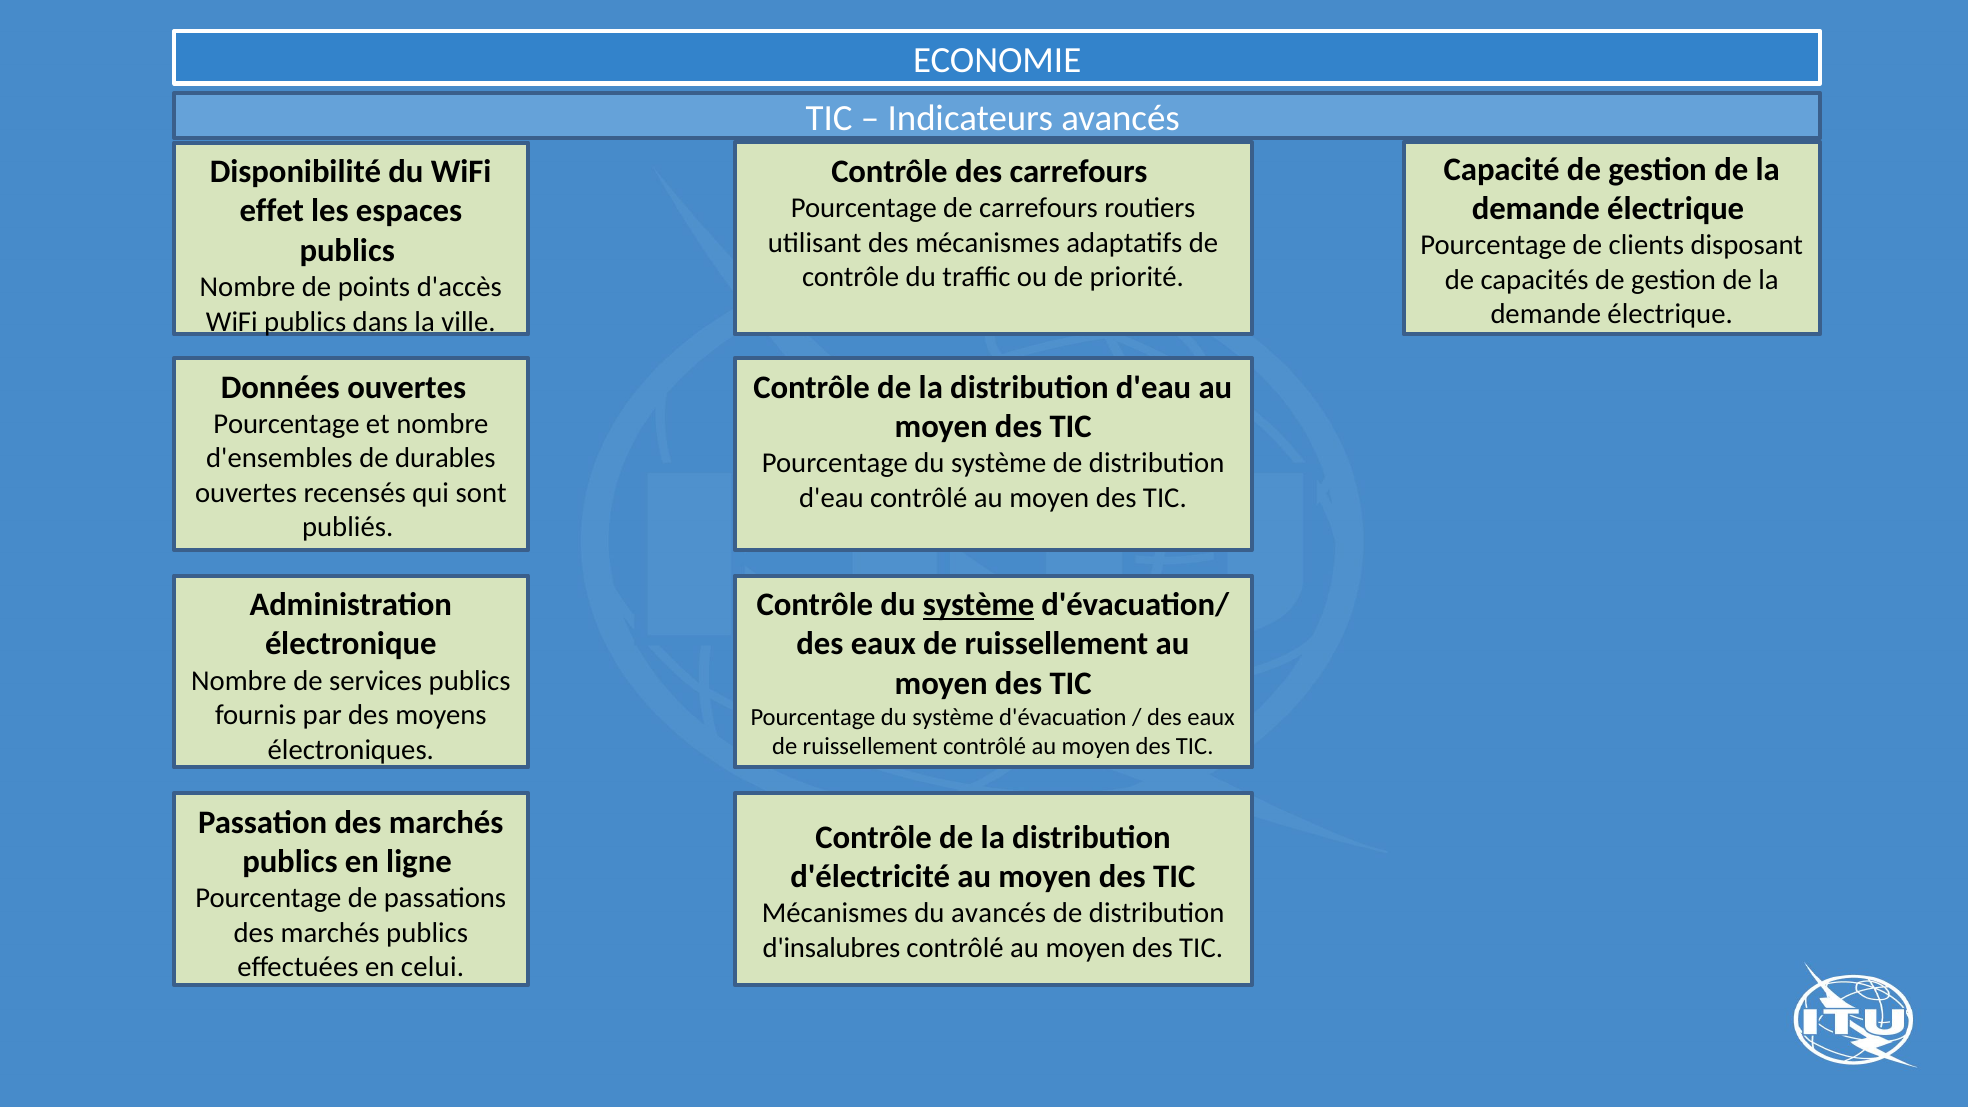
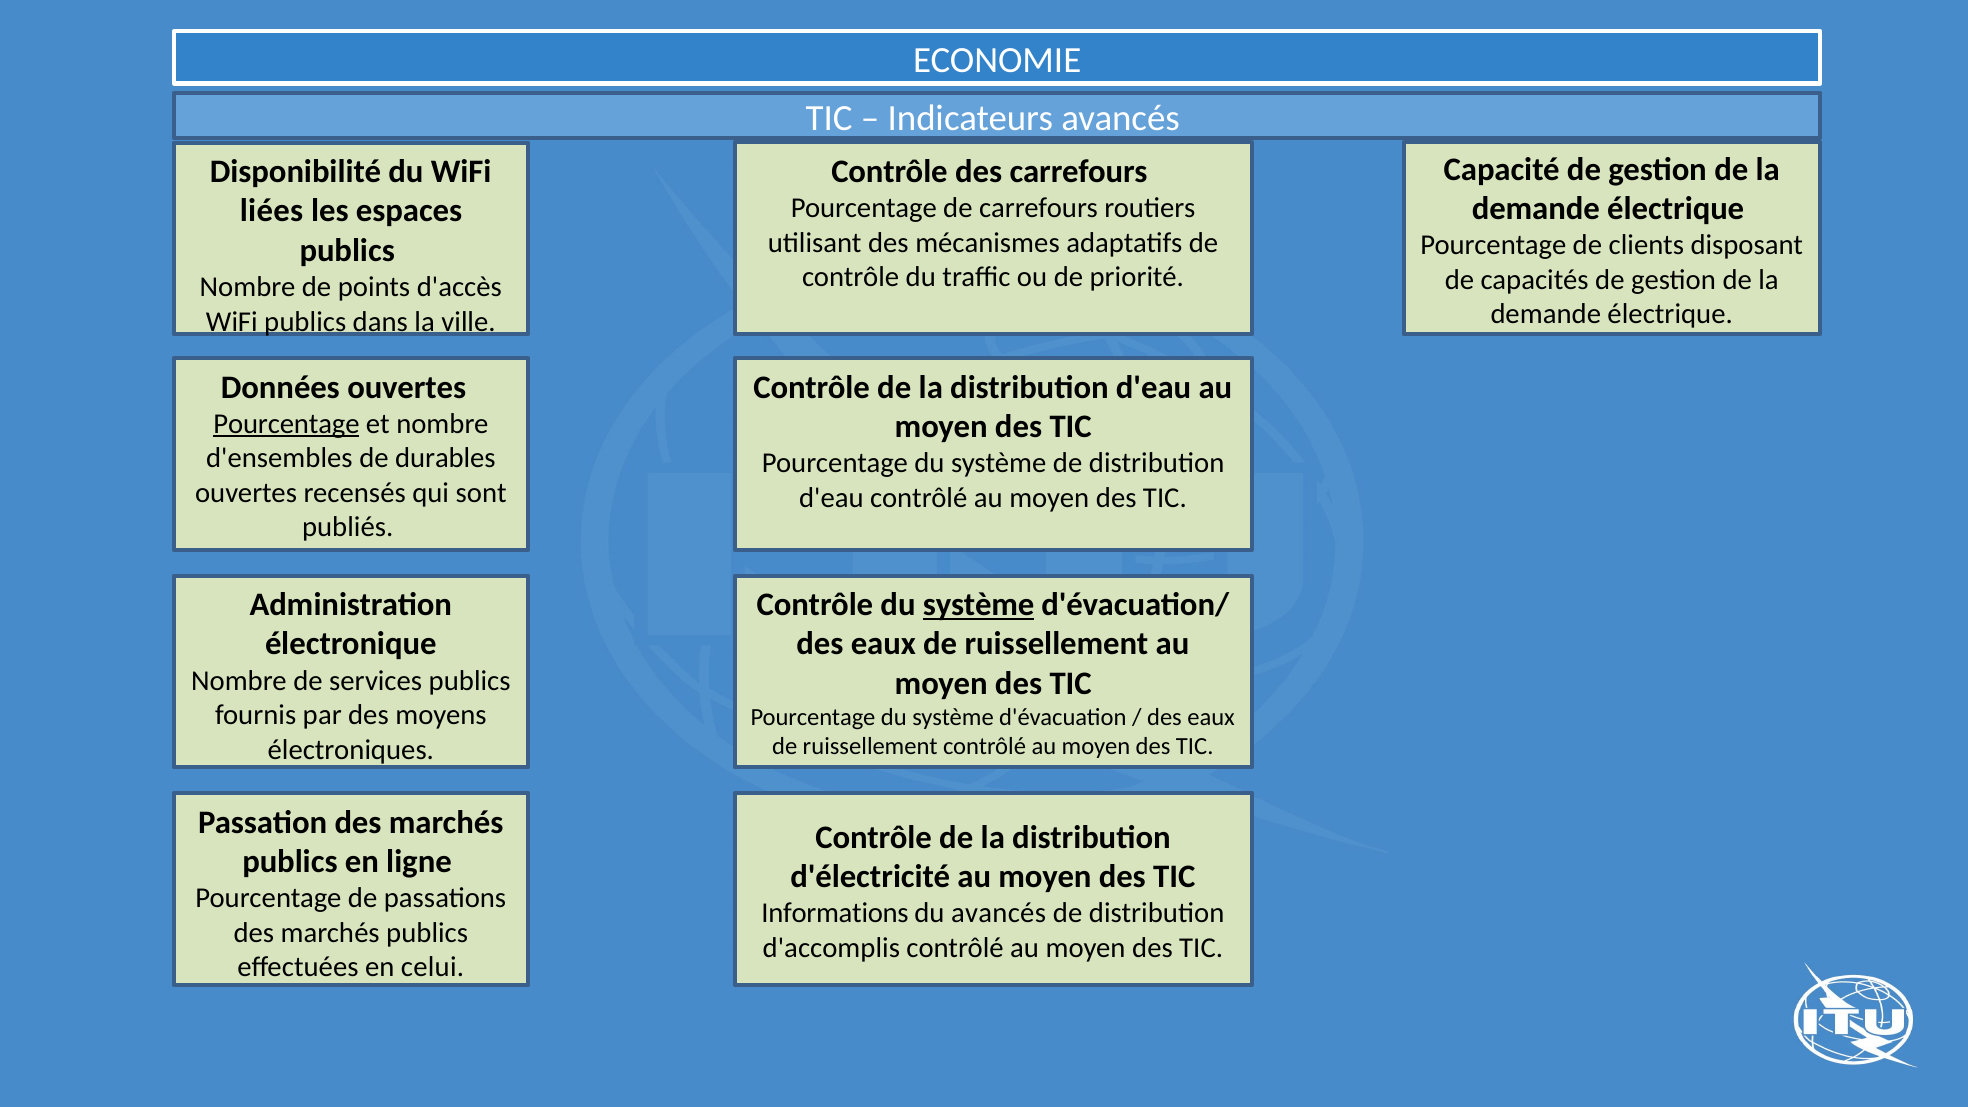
effet: effet -> liées (271, 211)
Pourcentage underline: none -> present (286, 424)
Mécanismes: Mécanismes -> Informations (835, 913)
d'insalubres: d'insalubres -> d'accomplis (831, 948)
